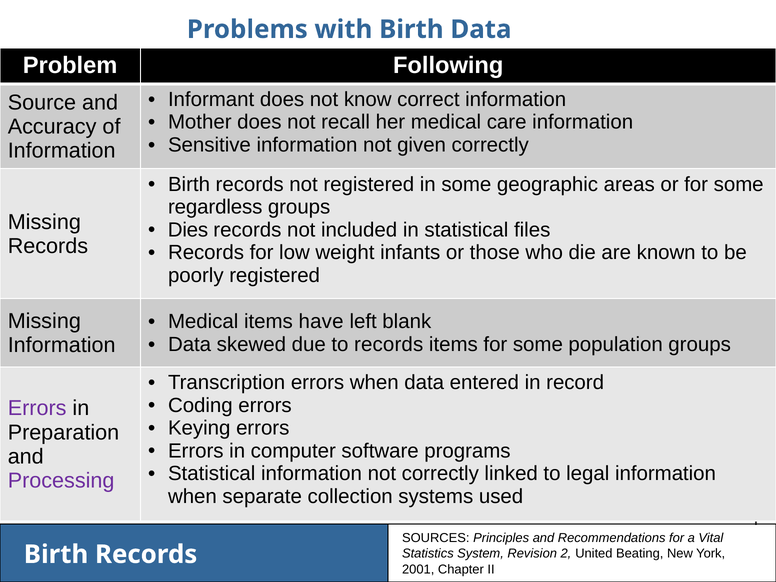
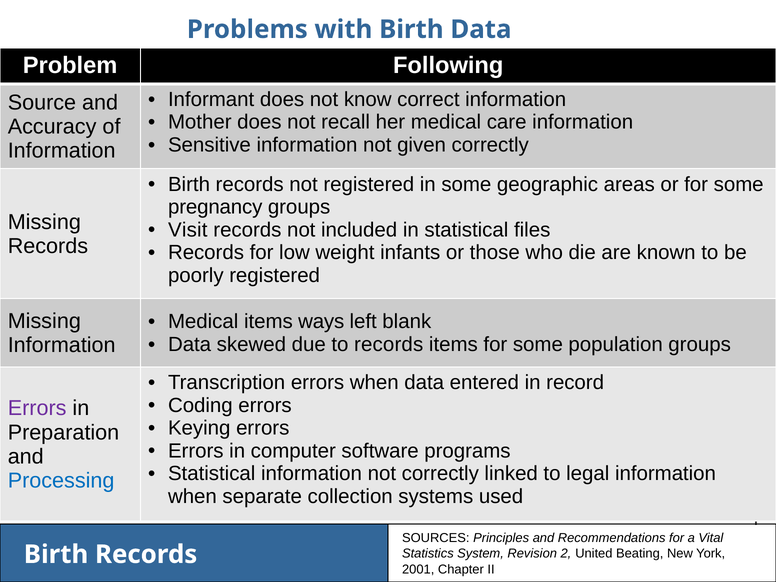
regardless: regardless -> pregnancy (215, 207)
Dies: Dies -> Visit (188, 230)
have: have -> ways (321, 322)
Processing colour: purple -> blue (61, 480)
